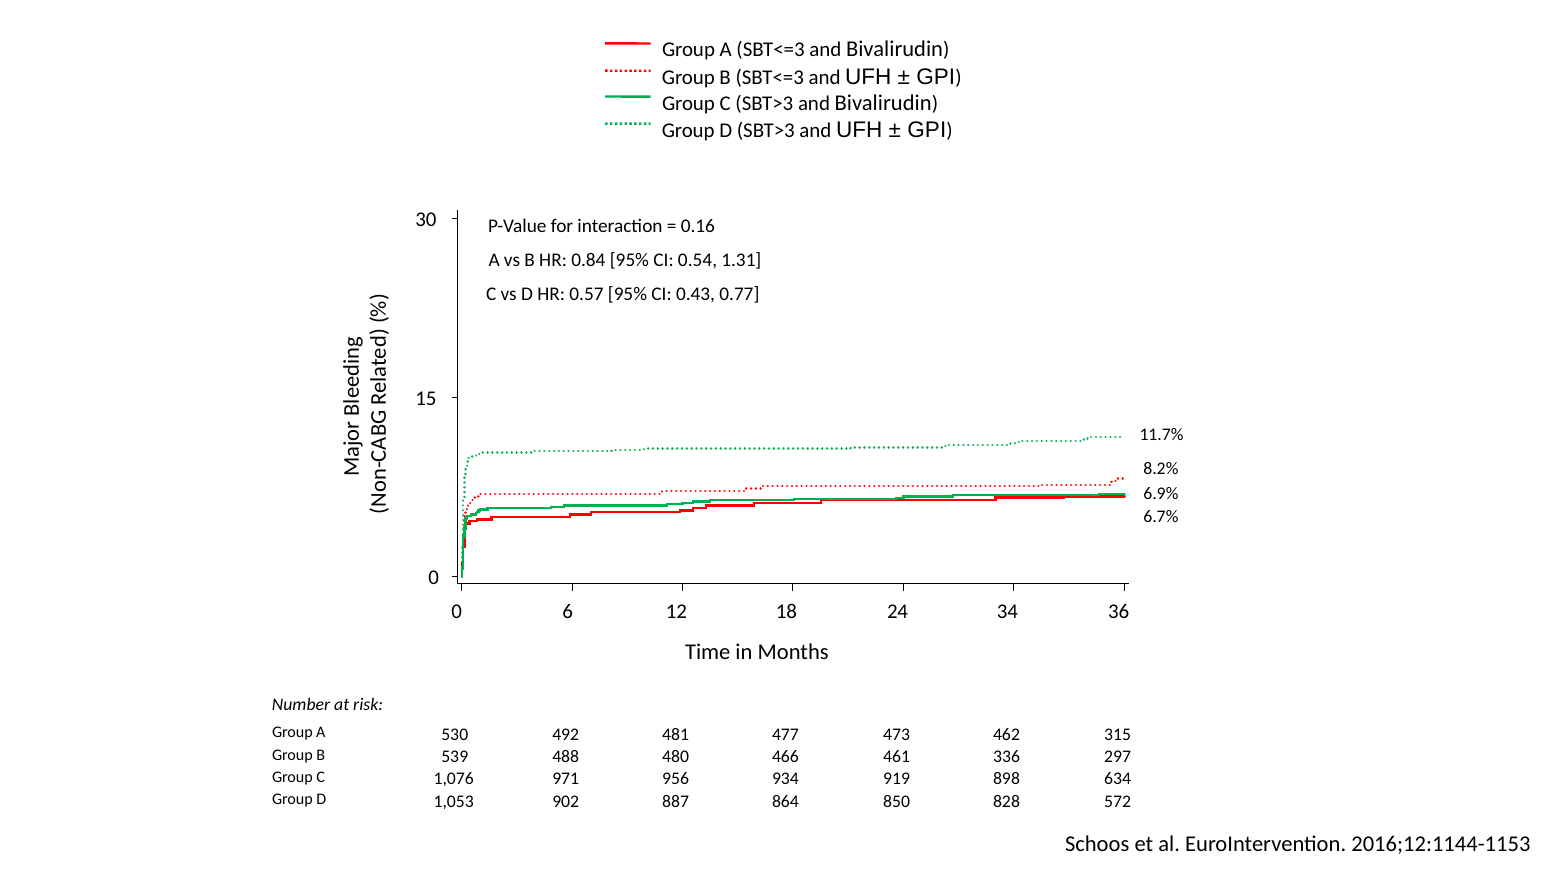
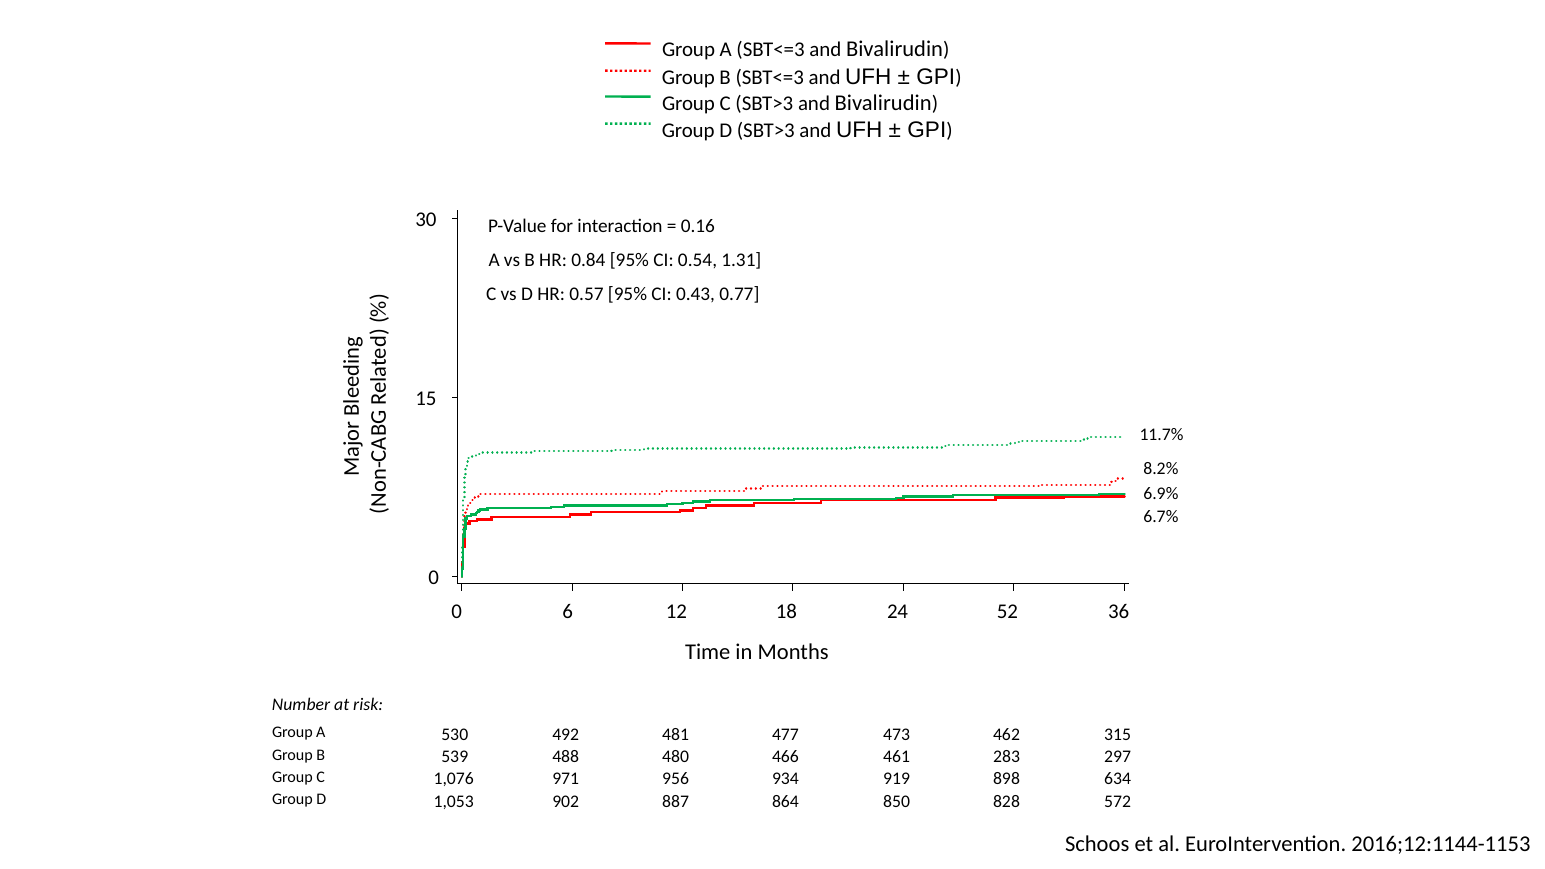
34: 34 -> 52 (1007, 611)
336: 336 -> 283 (1007, 757)
